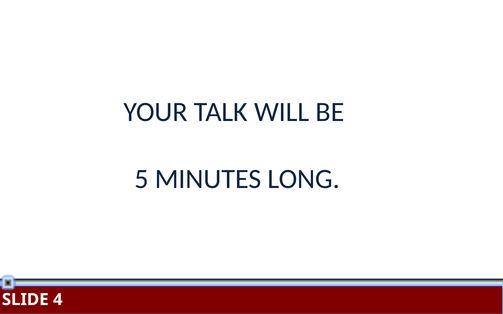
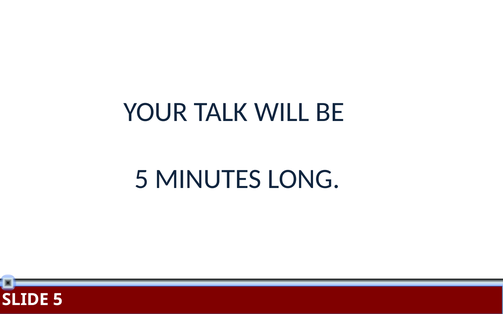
SLIDE 4: 4 -> 5 (58, 300)
